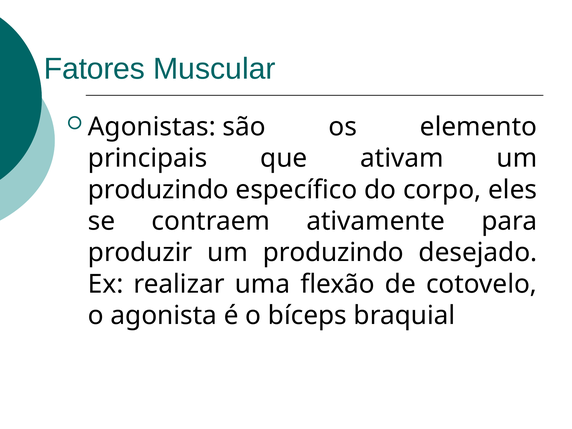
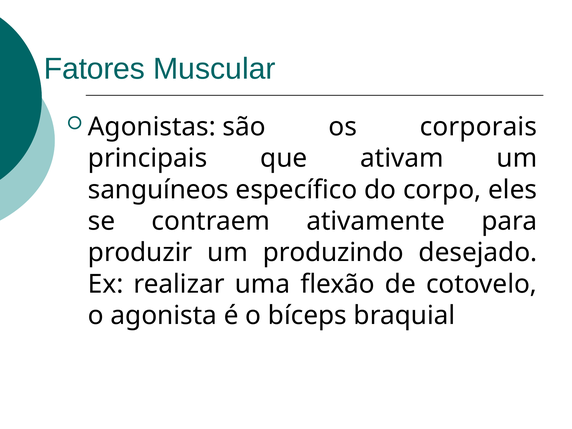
elemento: elemento -> corporais (478, 127)
produzindo: produzindo -> sanguíneos (158, 190)
